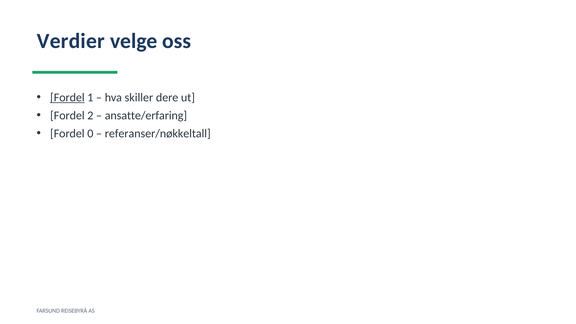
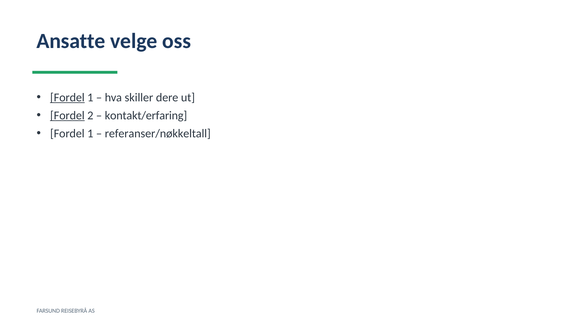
Verdier: Verdier -> Ansatte (71, 41)
Fordel underline: none -> present (67, 116)
ansatte/erfaring: ansatte/erfaring -> kontakt/erfaring (146, 116)
0: 0 -> 1 (90, 134)
